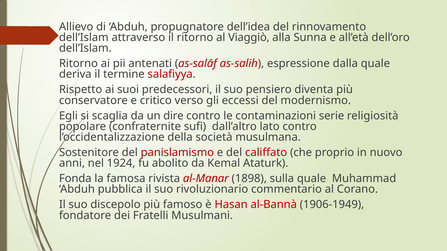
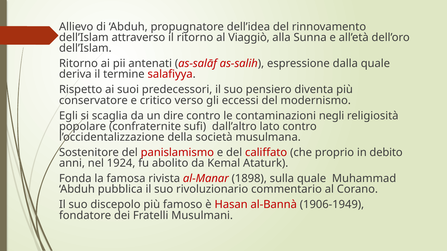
serie: serie -> negli (332, 116)
nuovo: nuovo -> debito (386, 153)
